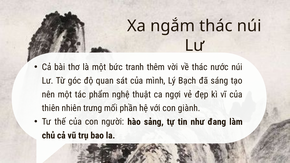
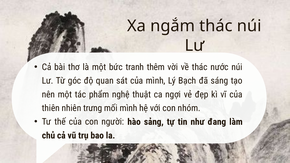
mối phần: phần -> mình (128, 108)
giành: giành -> nhóm (189, 108)
